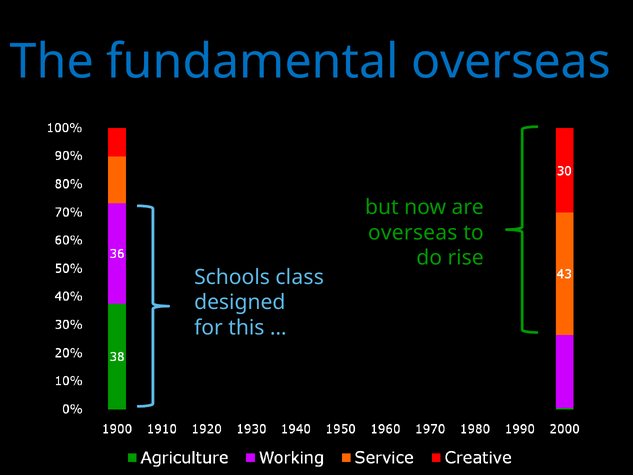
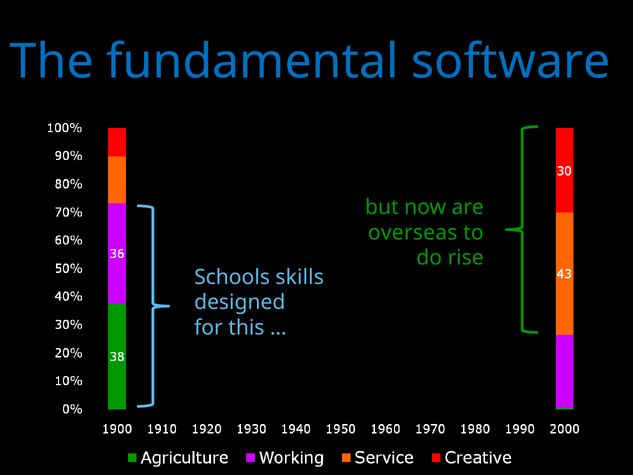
fundamental overseas: overseas -> software (511, 62)
class: class -> skills (300, 277)
